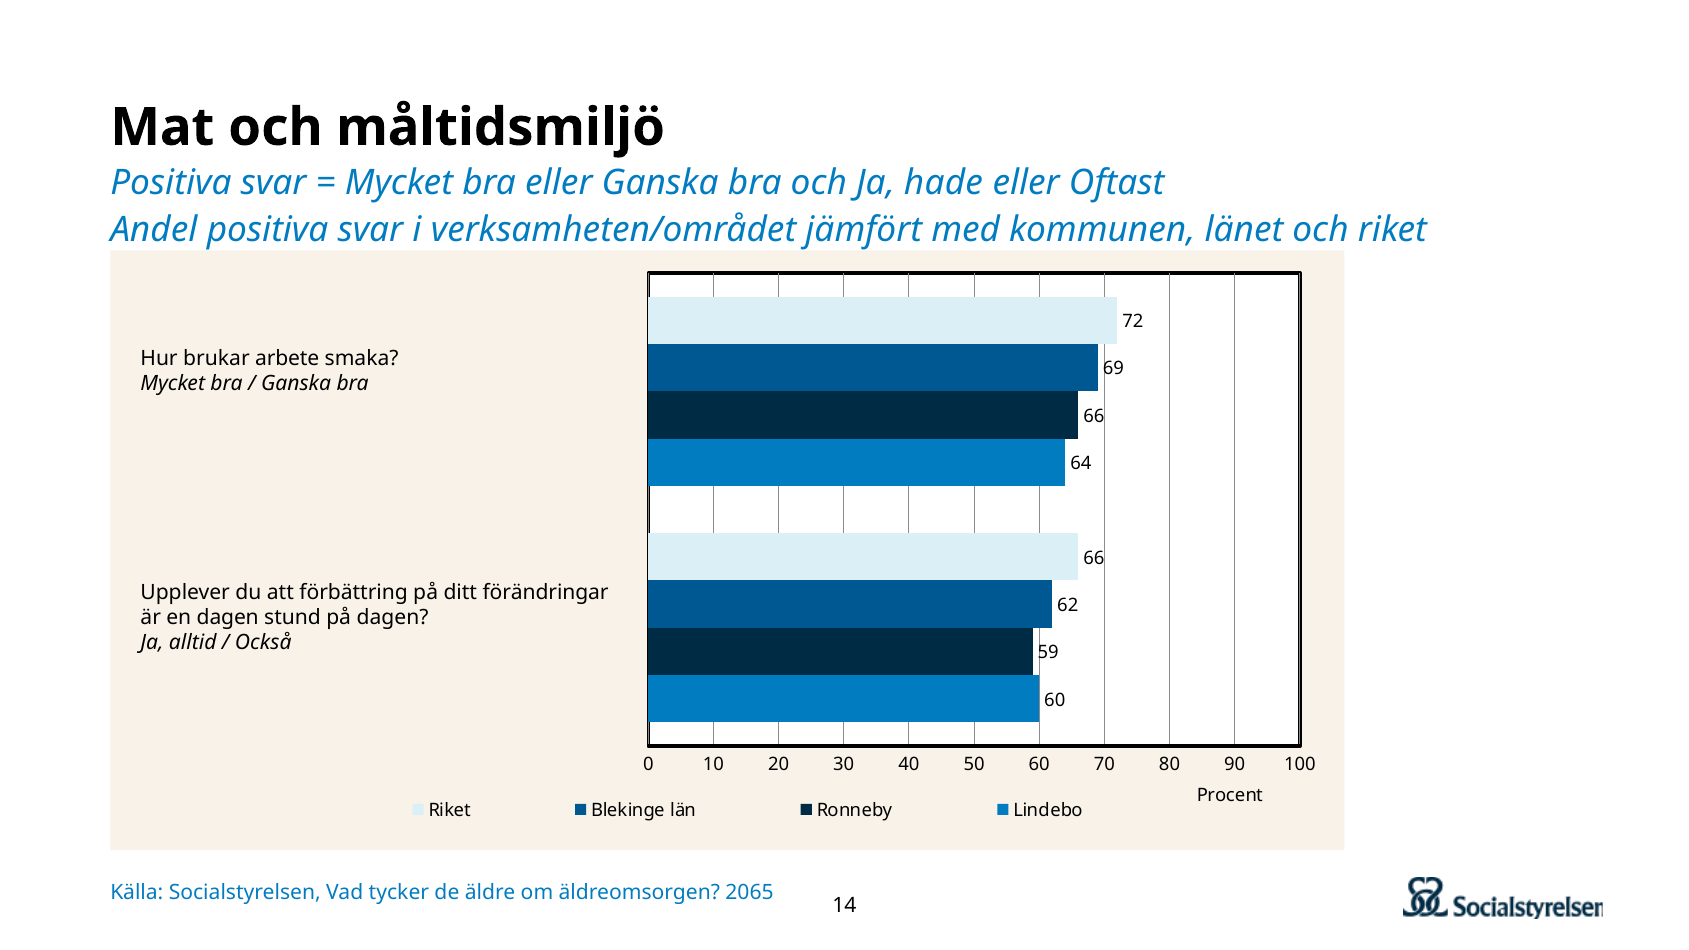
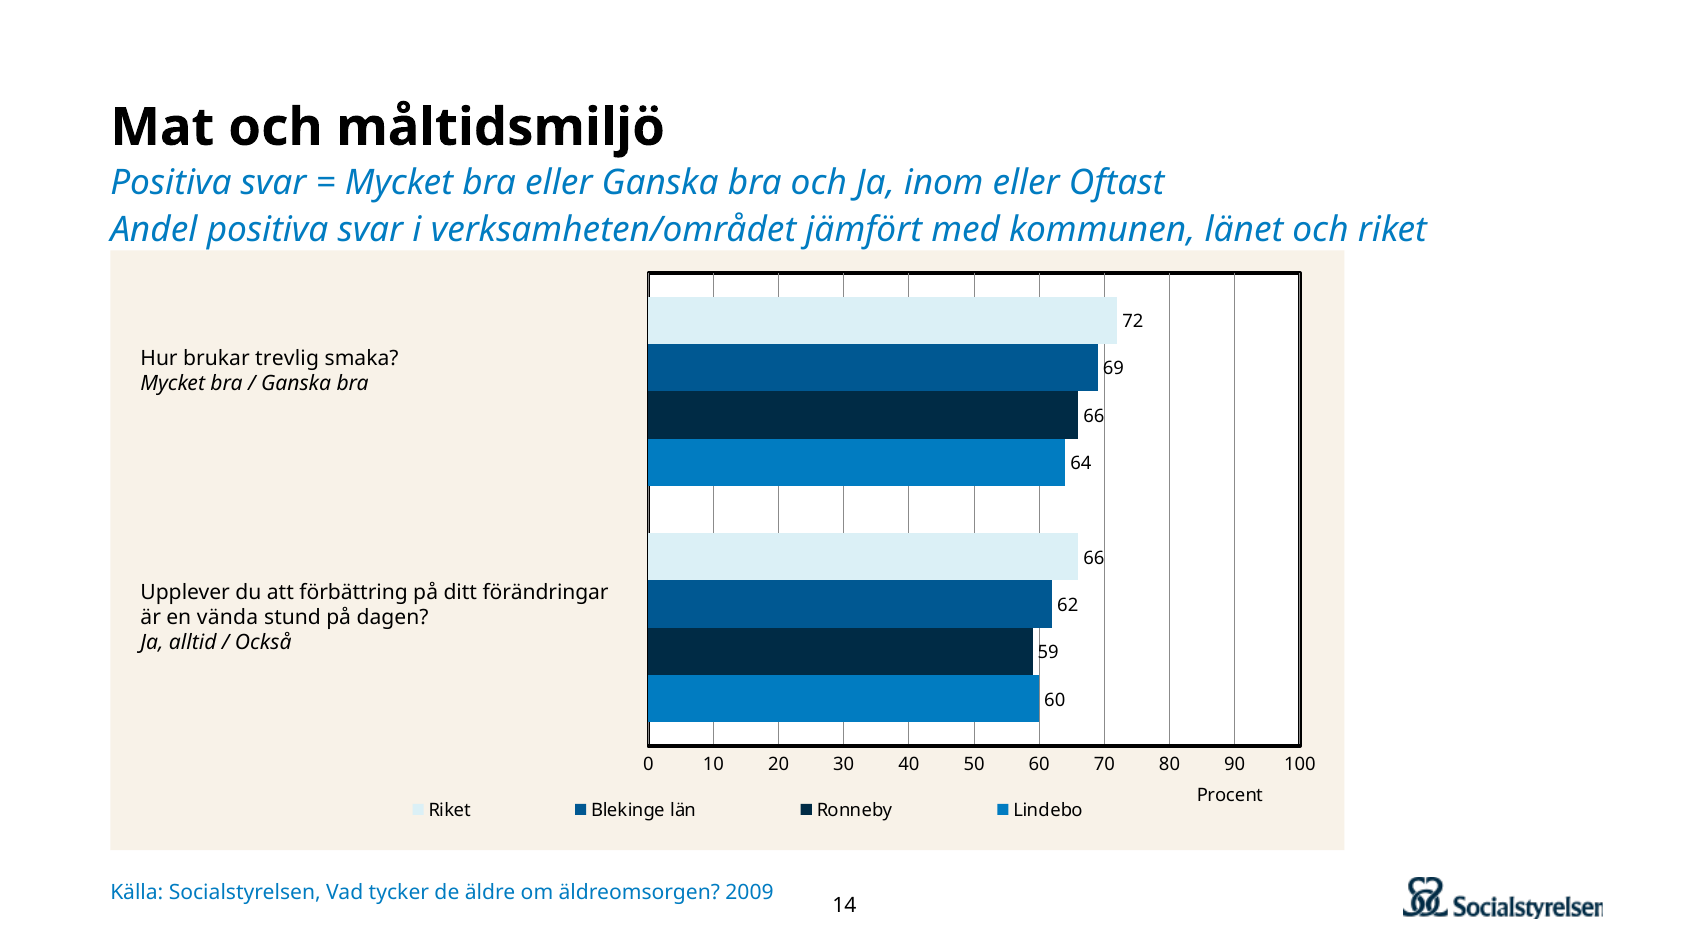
hade: hade -> inom (944, 183)
arbete: arbete -> trevlig (287, 358)
en dagen: dagen -> vända (228, 617)
2065: 2065 -> 2009 (750, 892)
